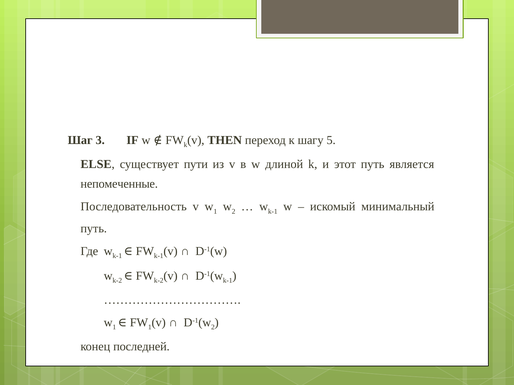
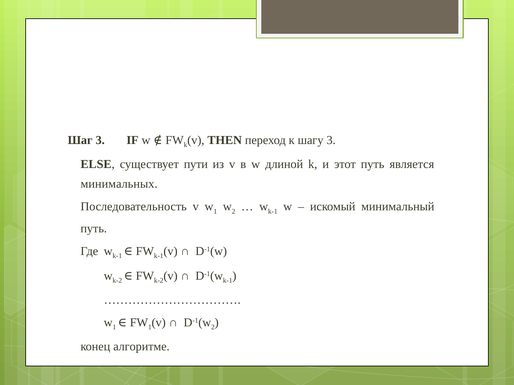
шагу 5: 5 -> 3 (331, 140)
непомеченные: непомеченные -> минимальных (119, 184)
последней: последней -> алгоритме (141, 347)
